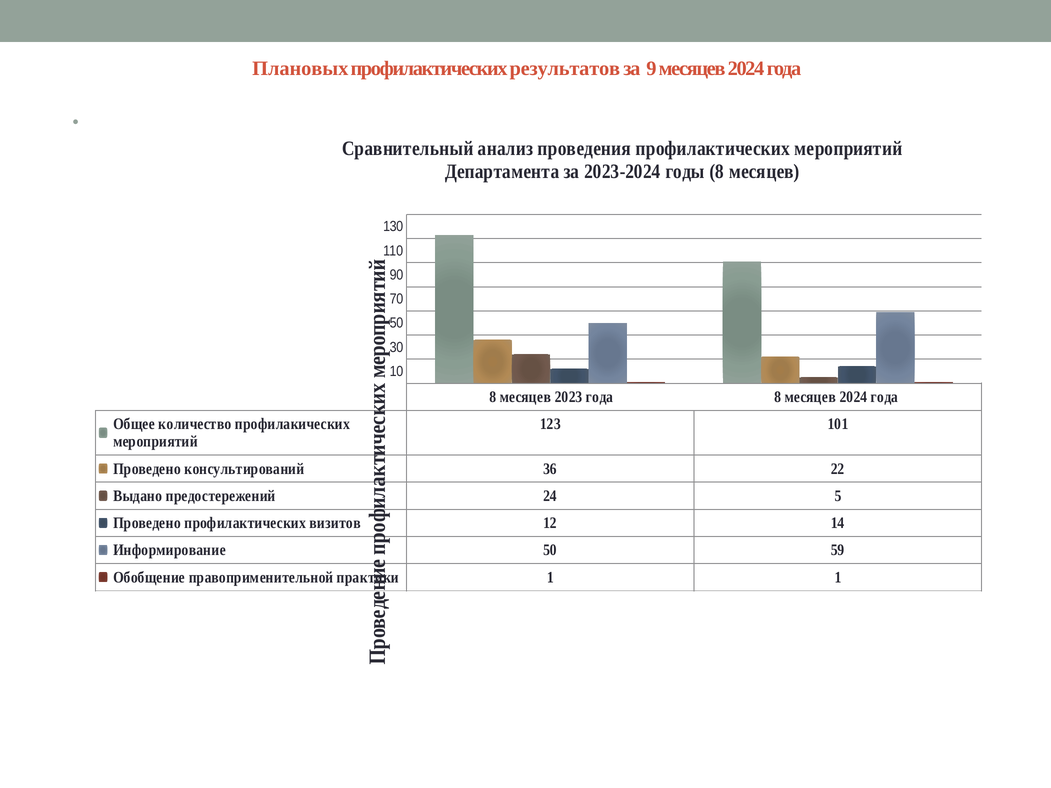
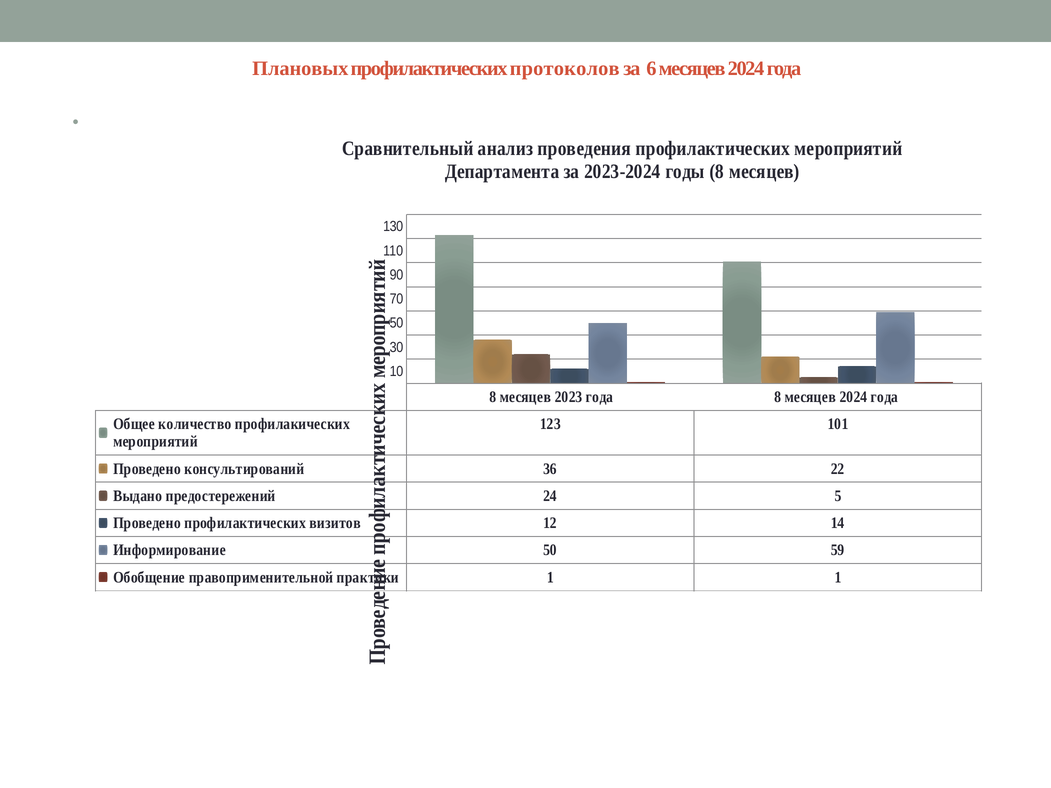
результатов: результатов -> протоколов (565, 68)
9: 9 -> 6 (651, 68)
